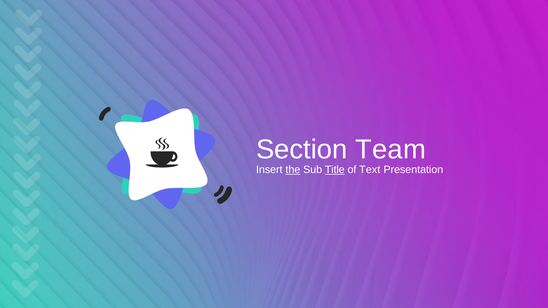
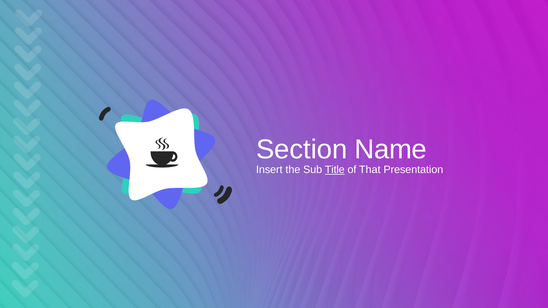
Team: Team -> Name (391, 150)
the underline: present -> none (293, 170)
Text: Text -> That (370, 170)
